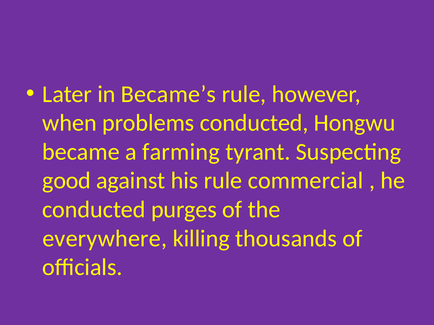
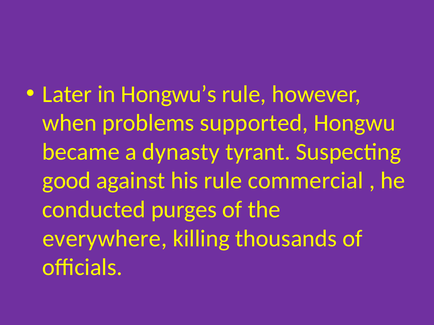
Became’s: Became’s -> Hongwu’s (169, 94)
problems conducted: conducted -> supported (254, 123)
farming: farming -> dynasty (181, 152)
